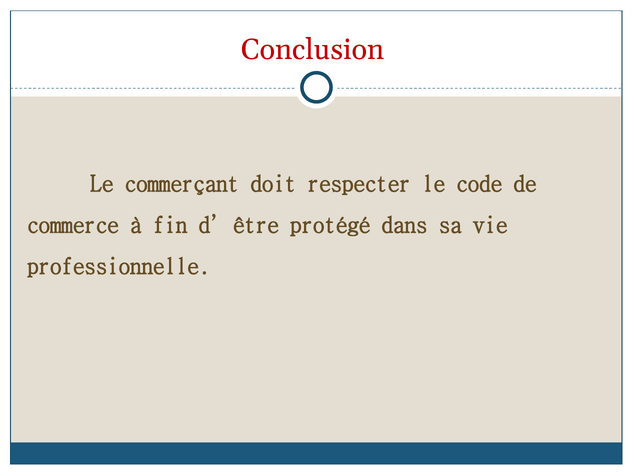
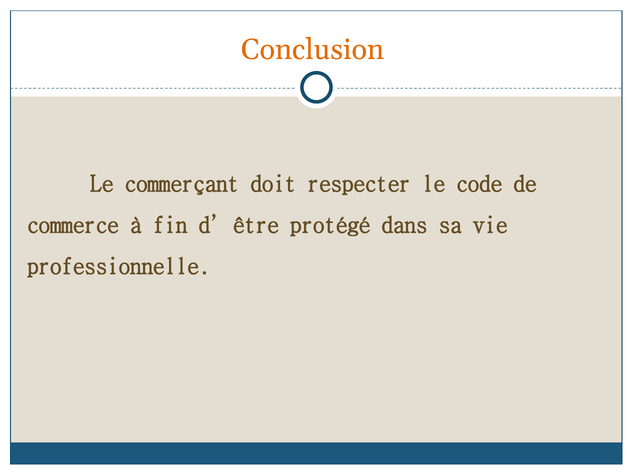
Conclusion colour: red -> orange (313, 50)
